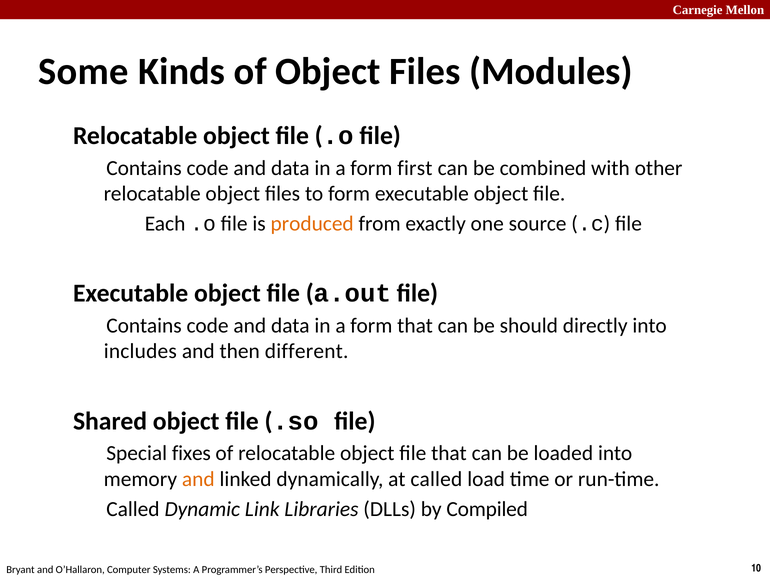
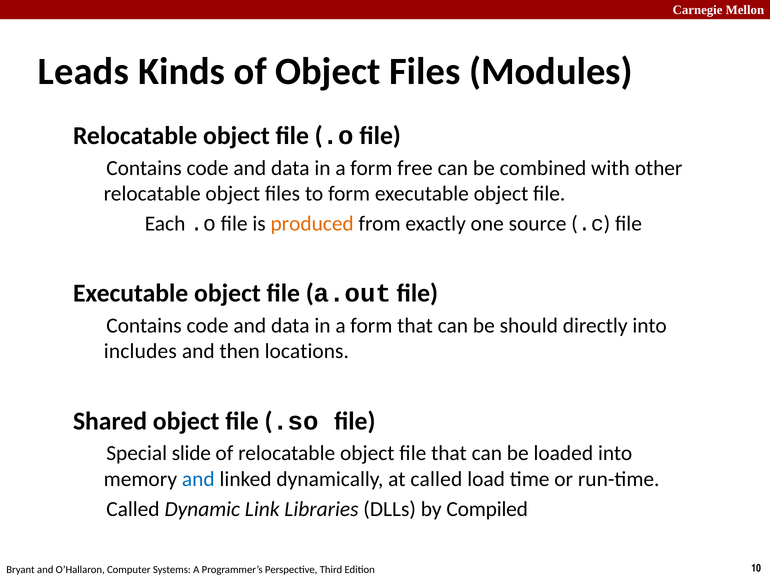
Some: Some -> Leads (83, 71)
first: first -> free (415, 168)
different: different -> locations (307, 351)
fixes: fixes -> slide (191, 453)
and colour: orange -> blue (198, 479)
